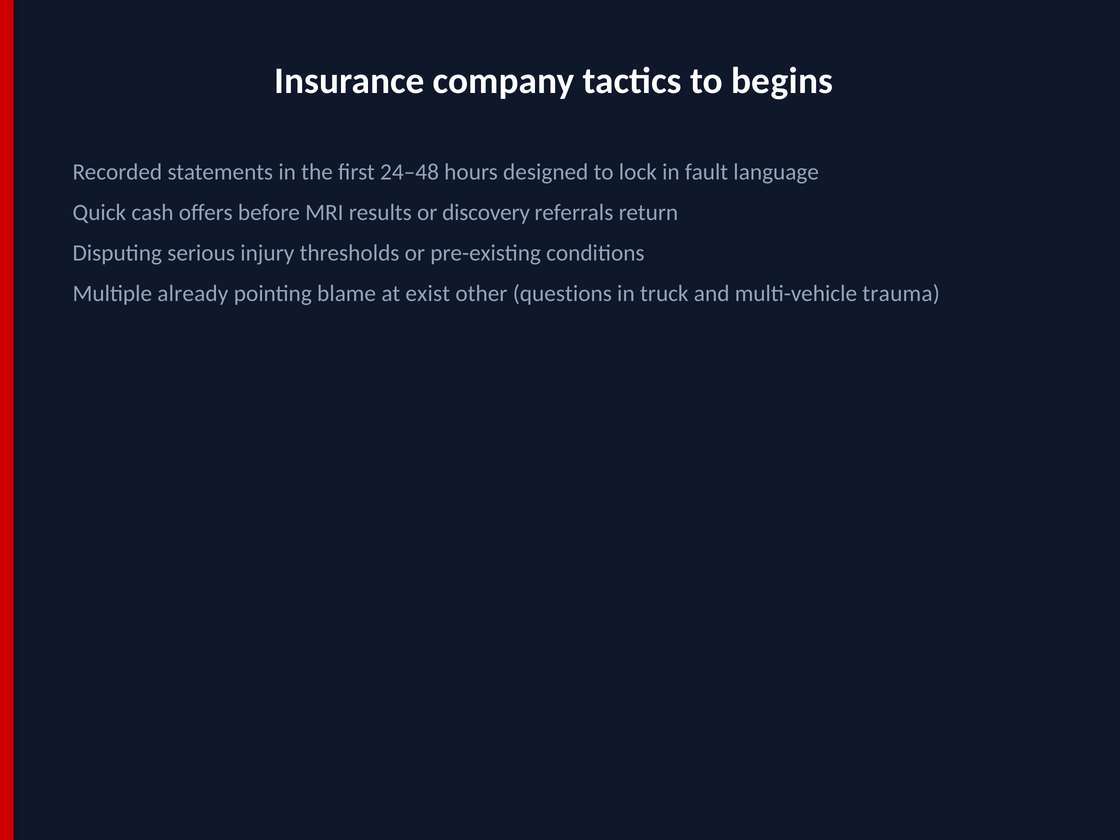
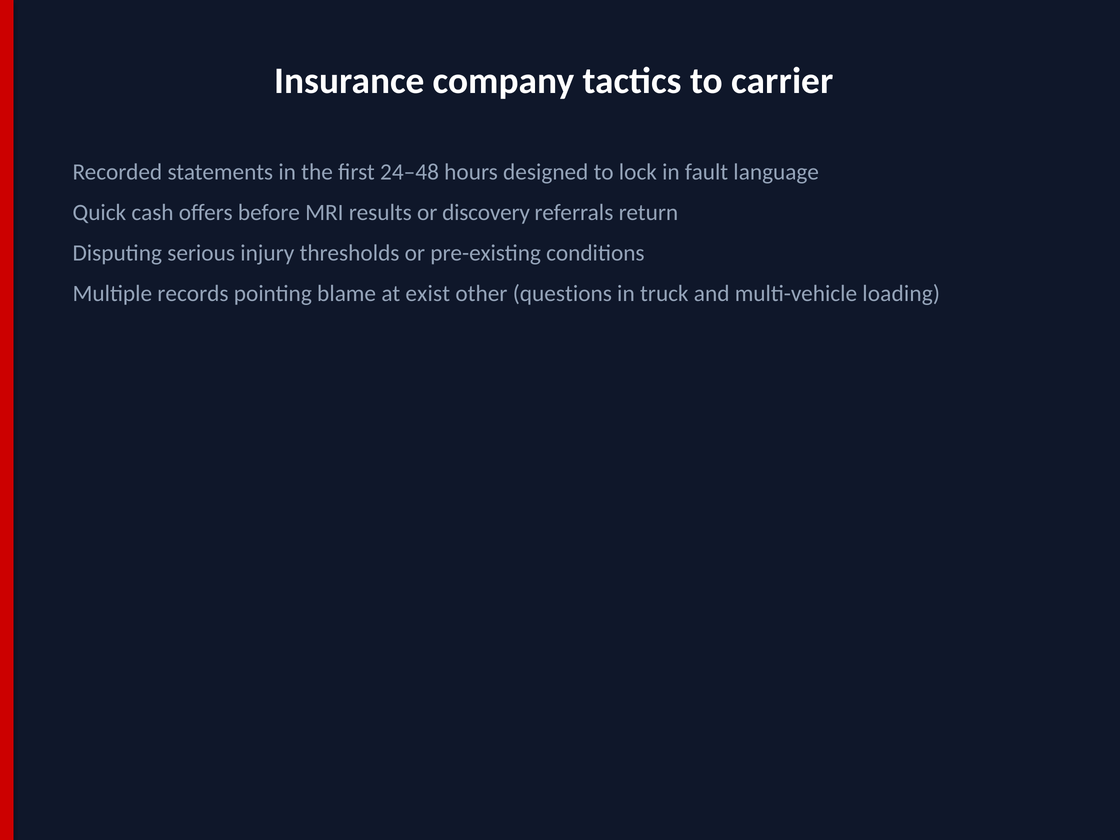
begins: begins -> carrier (782, 81)
already: already -> records (193, 294)
trauma: trauma -> loading (901, 294)
